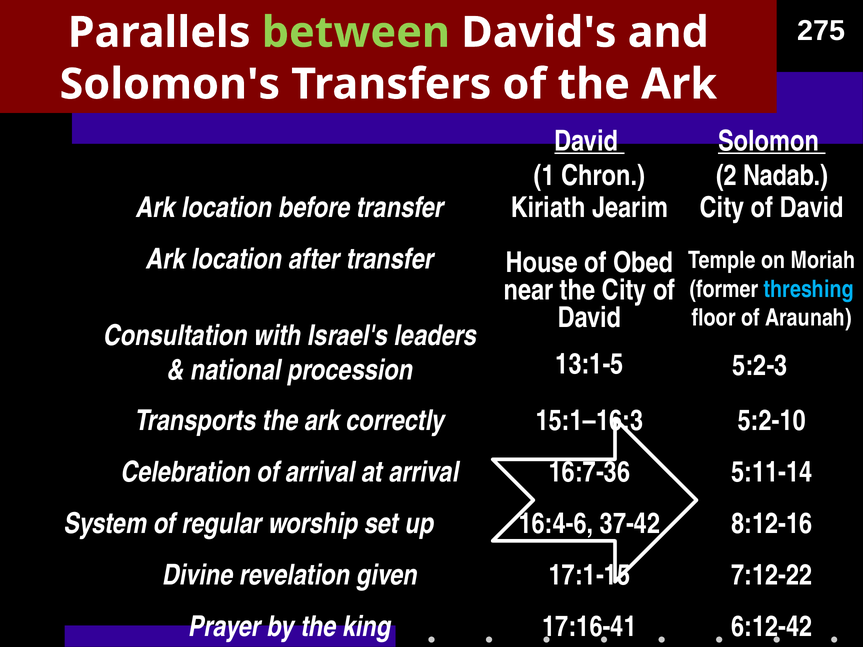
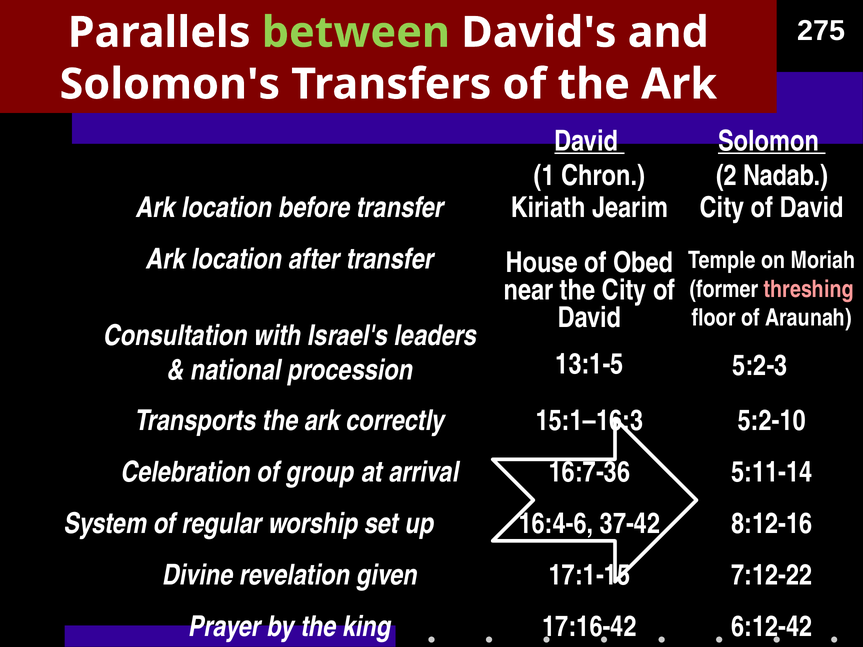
threshing colour: light blue -> pink (809, 289)
of arrival: arrival -> group (320, 473)
17:16-41: 17:16-41 -> 17:16-42 (590, 627)
